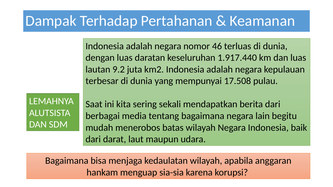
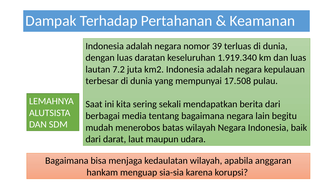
46: 46 -> 39 (217, 46)
1.917.440: 1.917.440 -> 1.919.340 (237, 58)
9.2: 9.2 -> 7.2 (119, 69)
